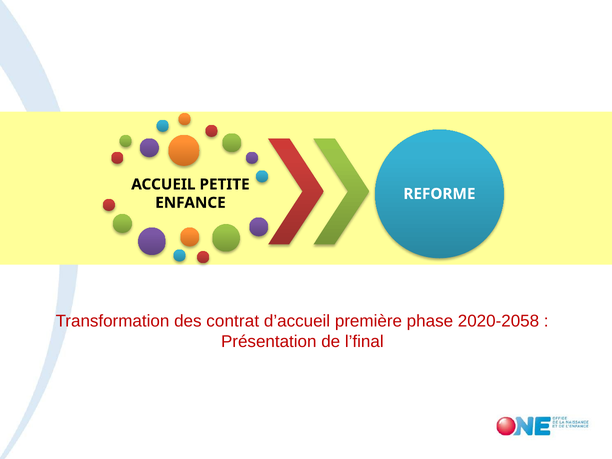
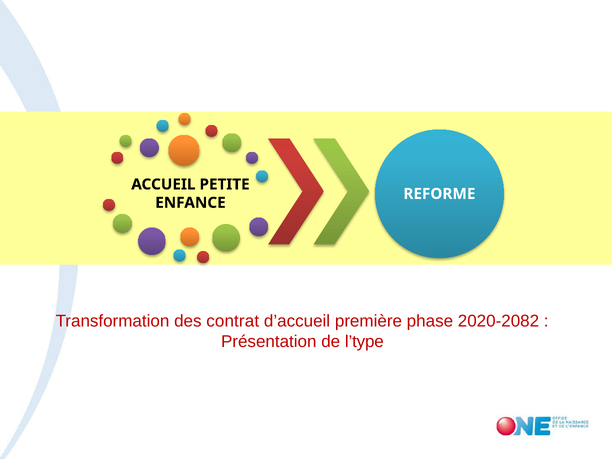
2020-2058: 2020-2058 -> 2020-2082 (498, 321)
l’final: l’final -> l’type (364, 341)
